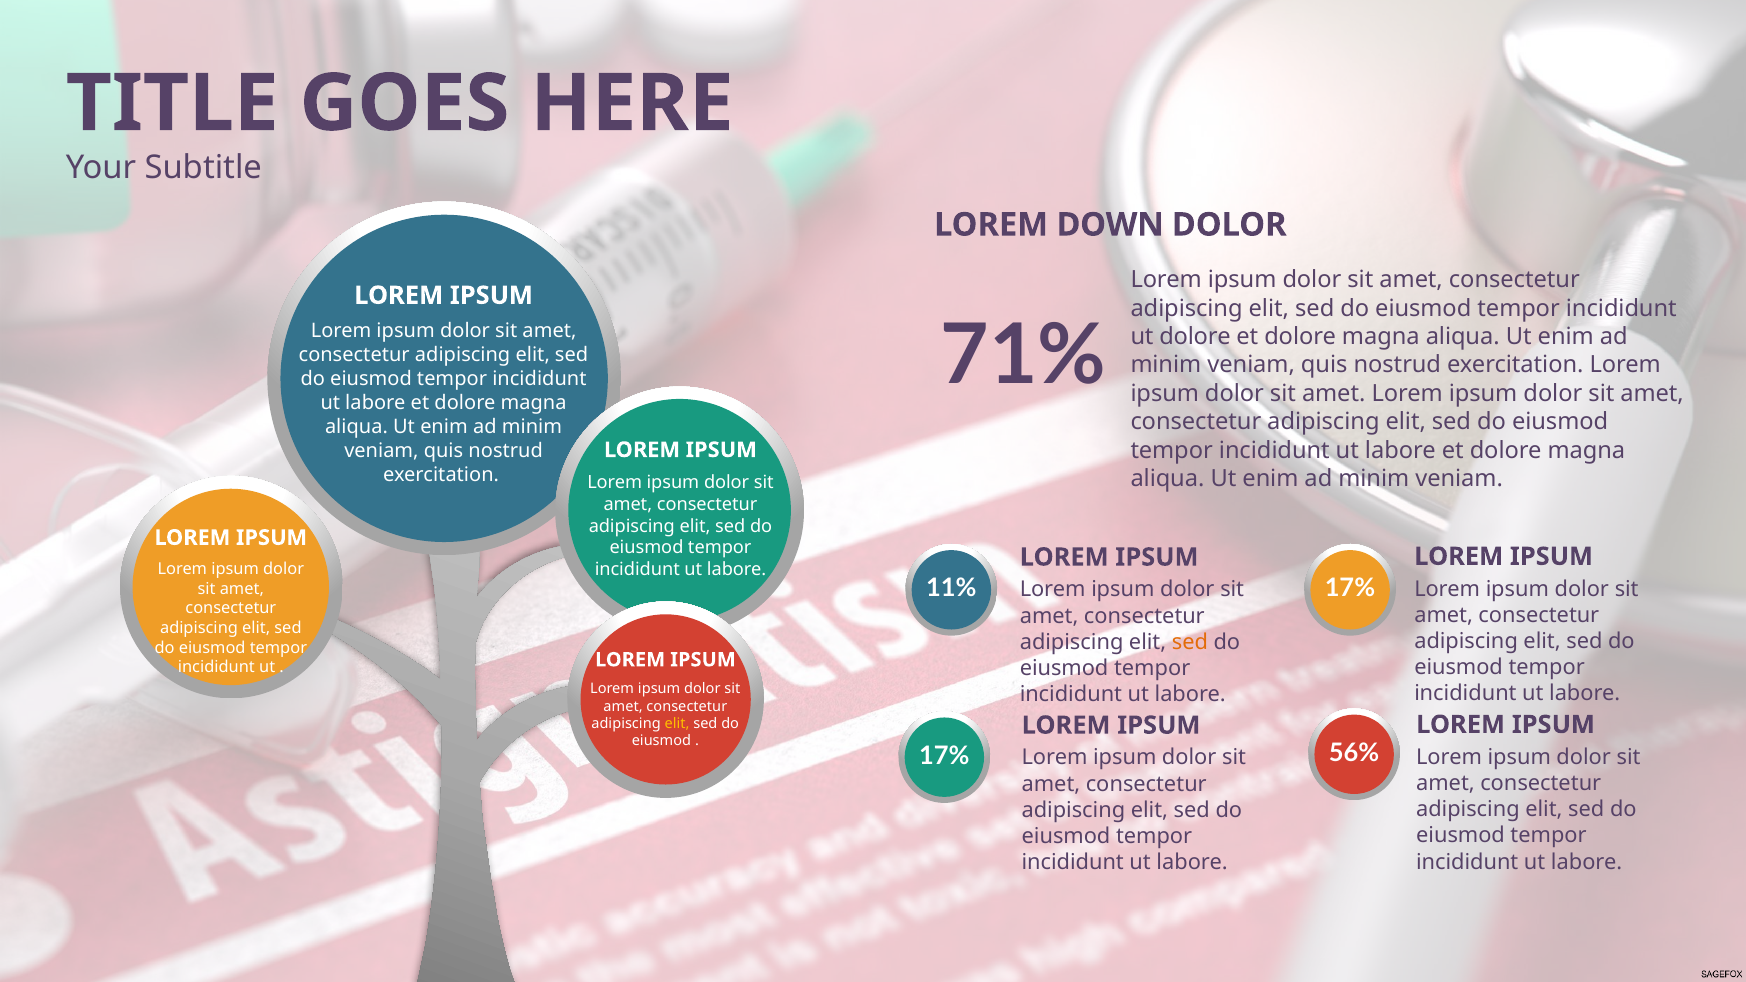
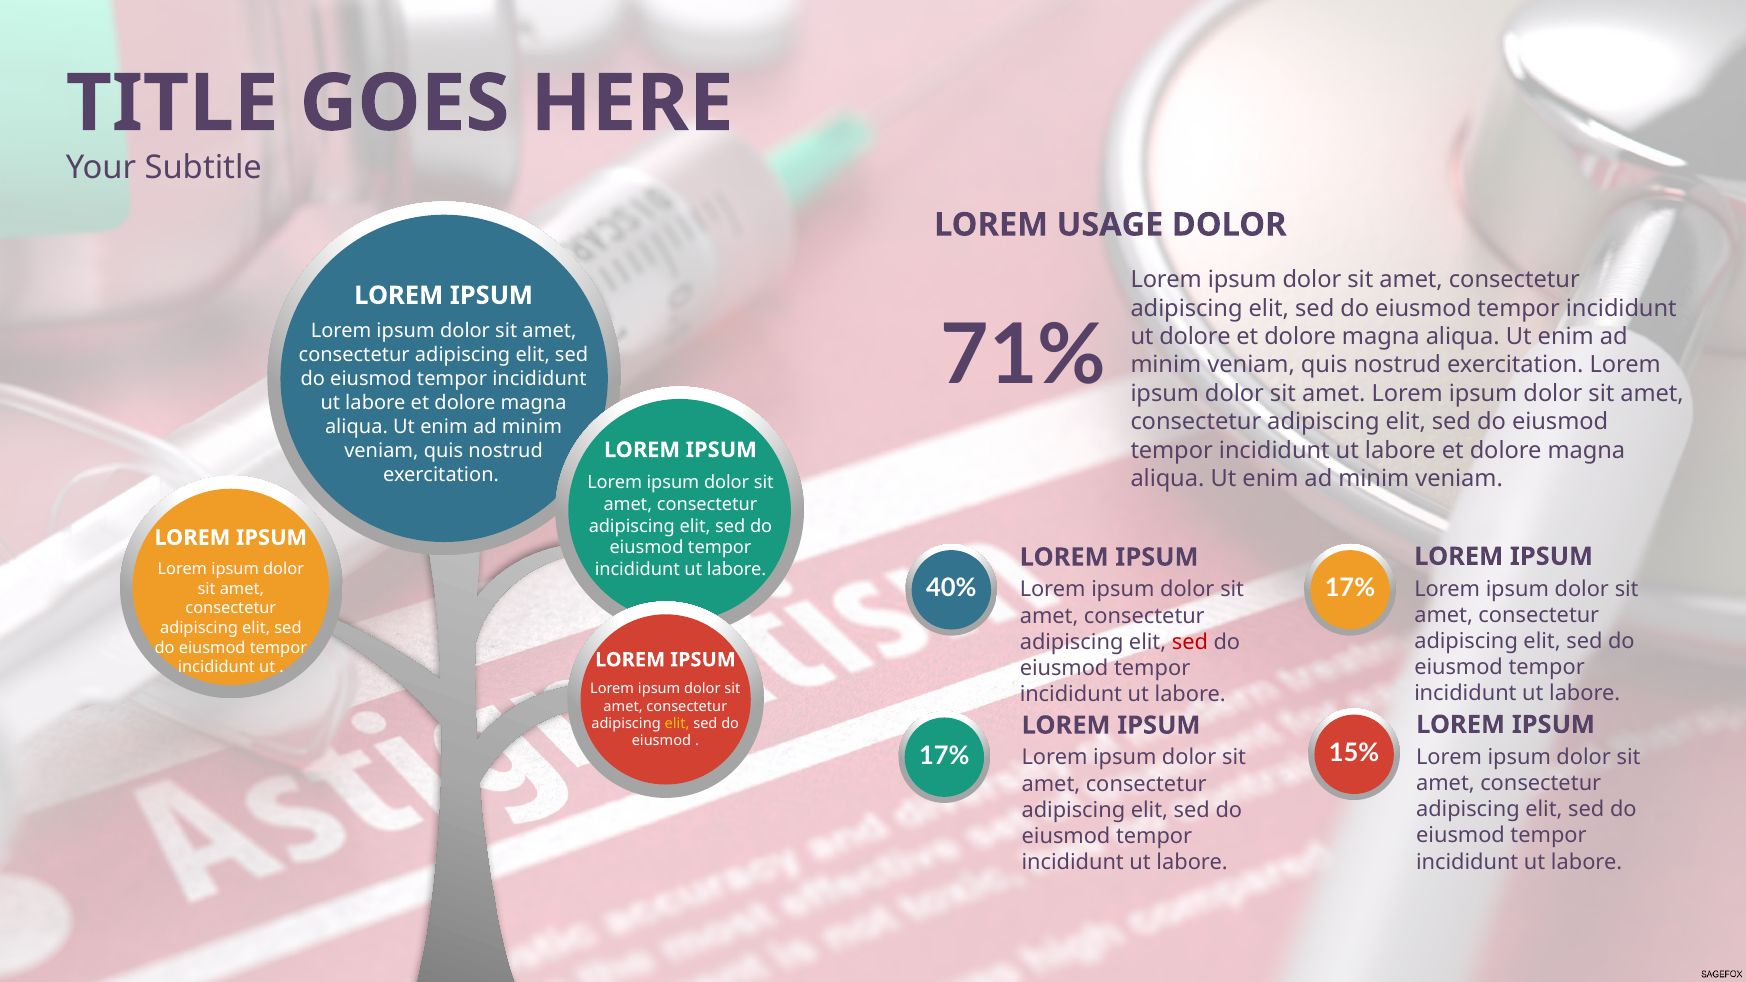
DOWN: DOWN -> USAGE (1110, 225)
11%: 11% -> 40% (951, 589)
sed colour: orange -> red (1190, 642)
56%: 56% -> 15% (1354, 753)
